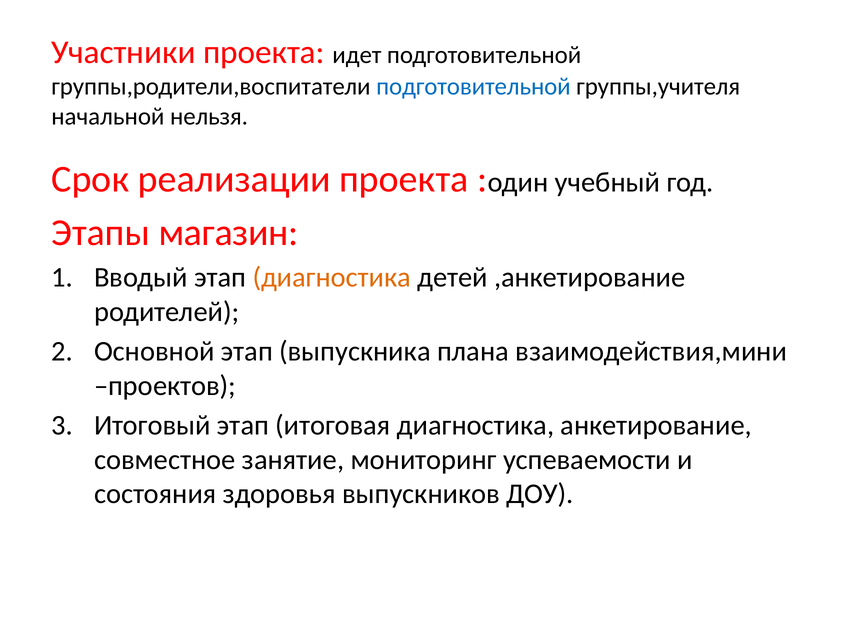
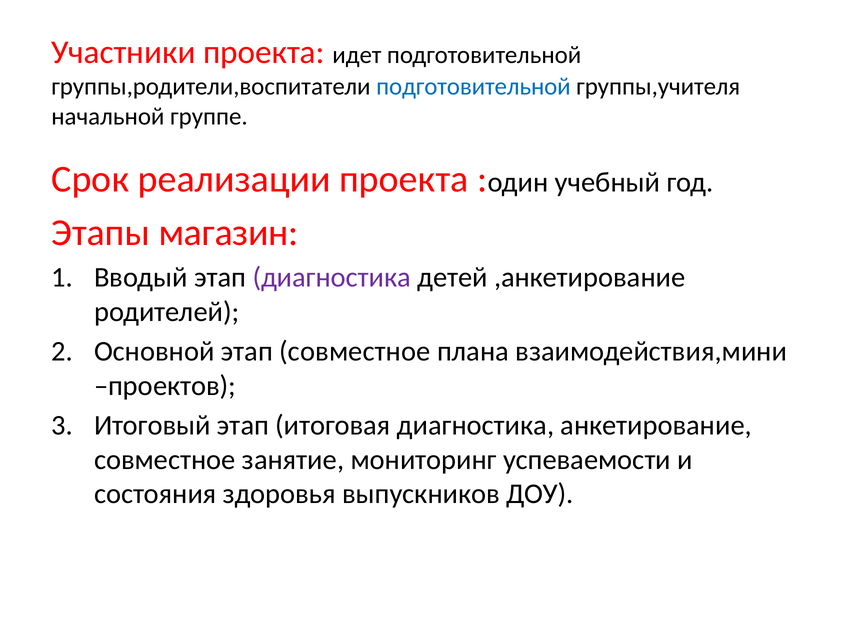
нельзя: нельзя -> группе (209, 116)
диагностика colour: orange -> purple (332, 278)
этап выпускника: выпускника -> совместное (355, 352)
